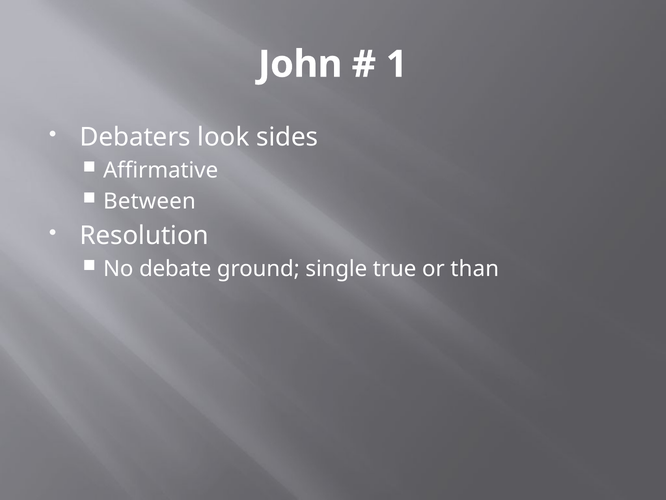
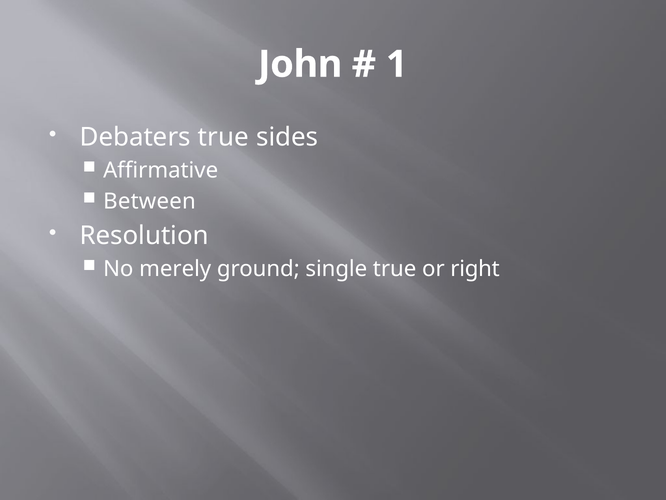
Debaters look: look -> true (223, 137)
debate: debate -> merely (175, 269)
than: than -> right (475, 269)
